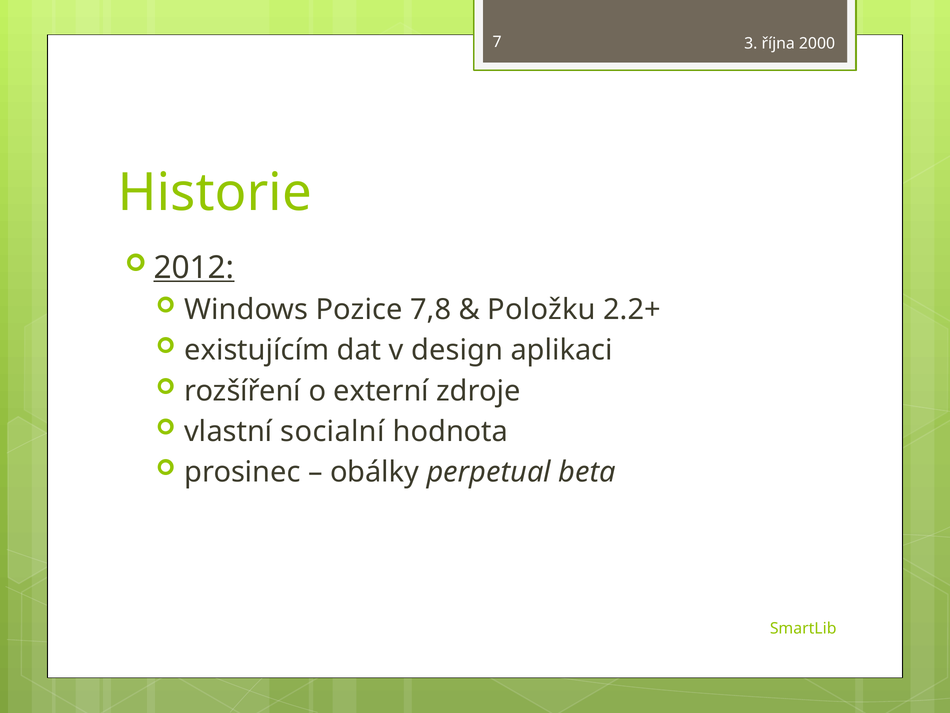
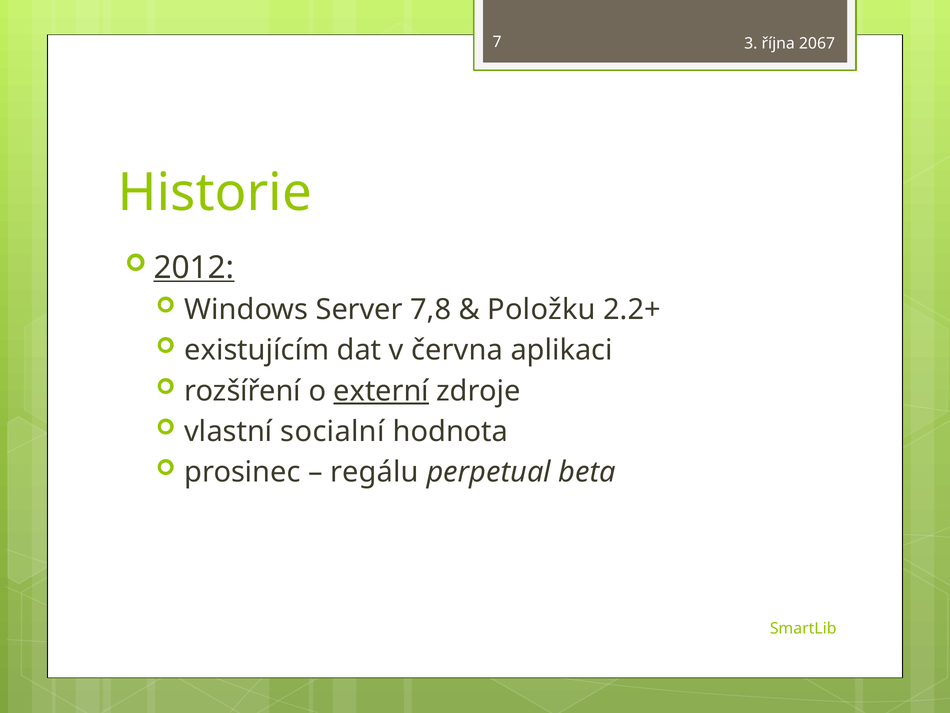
2000: 2000 -> 2067 (817, 43)
Pozice: Pozice -> Server (359, 309)
design: design -> června (457, 350)
externí underline: none -> present (381, 391)
obálky: obálky -> regálu (374, 472)
